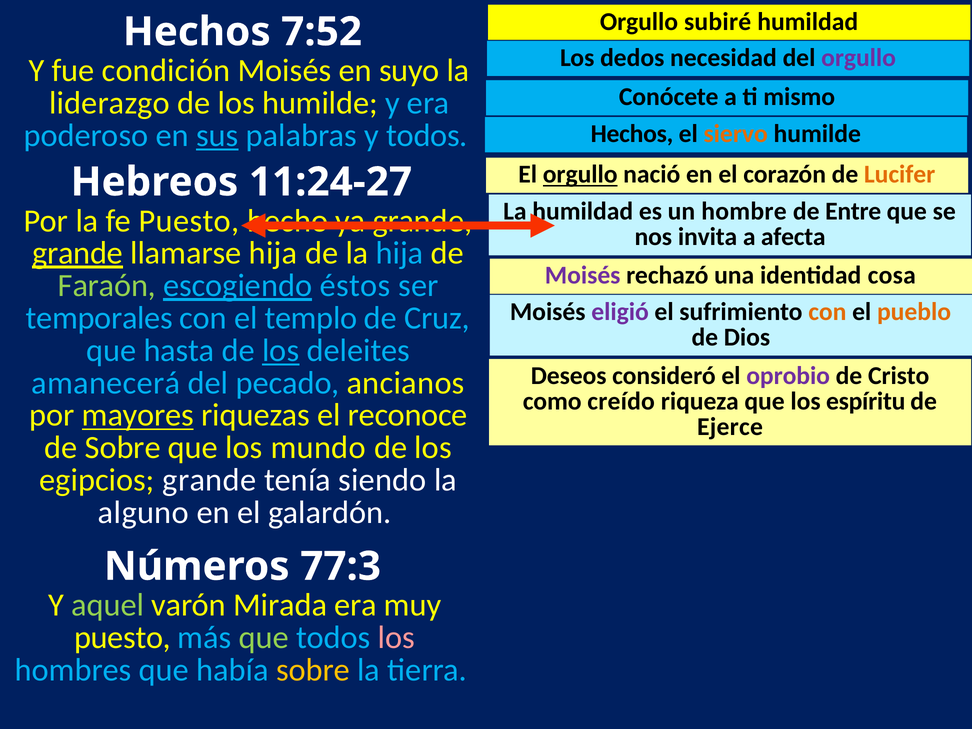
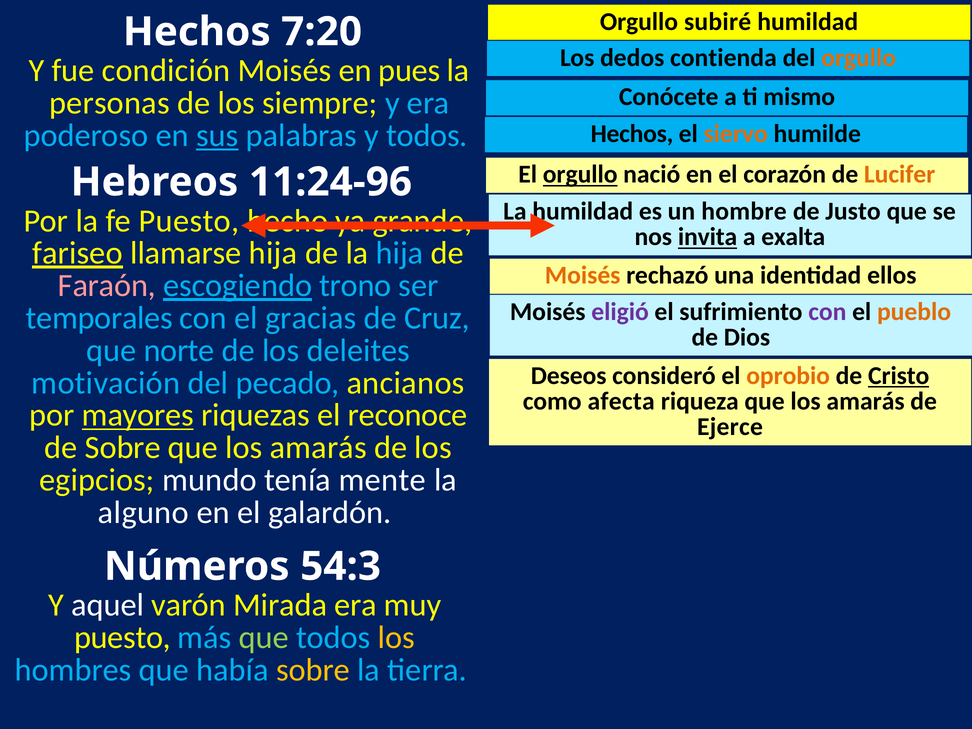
7:52: 7:52 -> 7:20 (322, 32)
necesidad: necesidad -> contienda (723, 58)
orgullo colour: purple -> orange (859, 58)
suyo: suyo -> pues (409, 71)
liderazgo: liderazgo -> personas (109, 103)
los humilde: humilde -> siempre (320, 103)
11:24-27: 11:24-27 -> 11:24-96 (330, 182)
Entre: Entre -> Justo (853, 211)
invita underline: none -> present (708, 237)
afecta: afecta -> exalta (793, 237)
grande: grande -> fariseo (77, 253)
Moisés colour: purple -> orange (583, 276)
cosa: cosa -> ellos (892, 276)
Faraón colour: light green -> pink (107, 286)
éstos: éstos -> trono (355, 286)
con colour: orange -> purple (827, 312)
templo: templo -> gracias (311, 318)
hasta: hasta -> norte (179, 350)
los underline: present -> none (281, 350)
oprobio colour: purple -> orange (788, 376)
Cristo underline: none -> present (899, 376)
amanecerá: amanecerá -> motivación (106, 383)
creído: creído -> afecta (621, 401)
riqueza que los espíritu: espíritu -> amarás (866, 401)
mundo: mundo -> amarás (318, 448)
egipcios grande: grande -> mundo (209, 480)
siendo: siendo -> mente (382, 480)
77:3: 77:3 -> 54:3 (341, 566)
aquel colour: light green -> white (108, 605)
los colour: pink -> yellow (397, 638)
